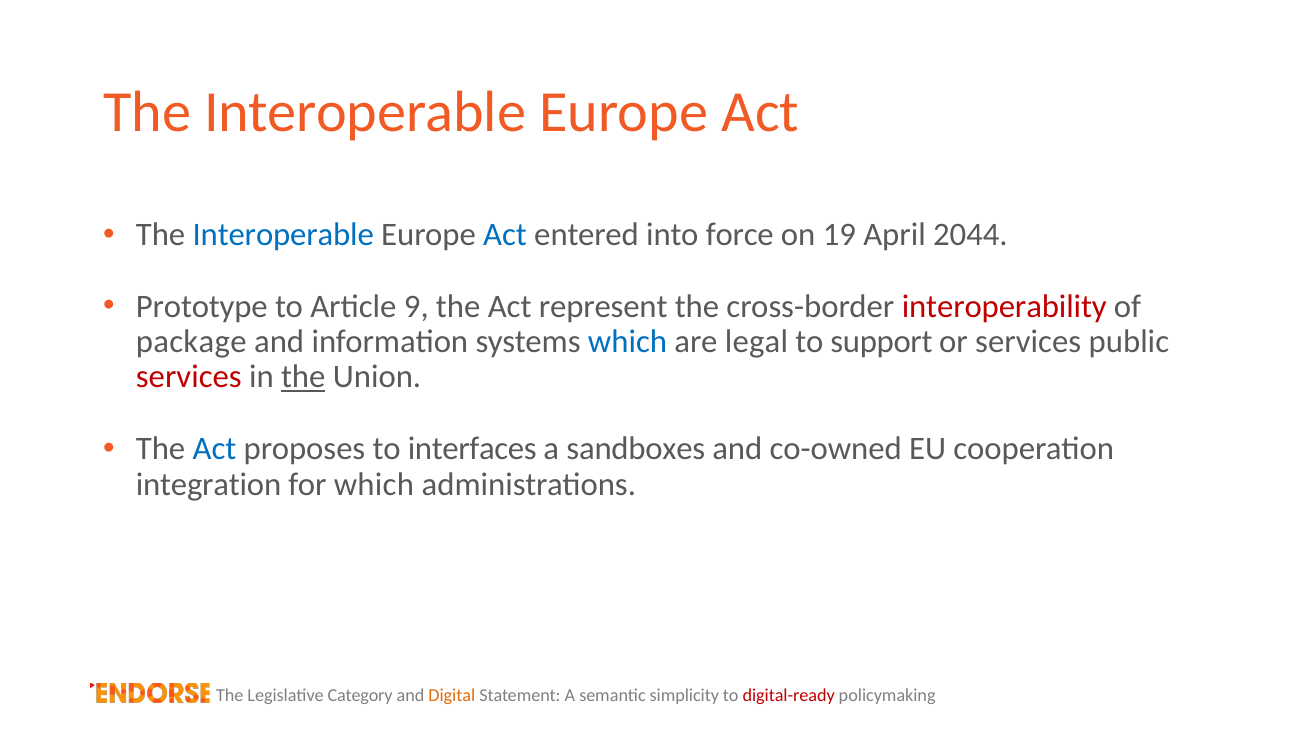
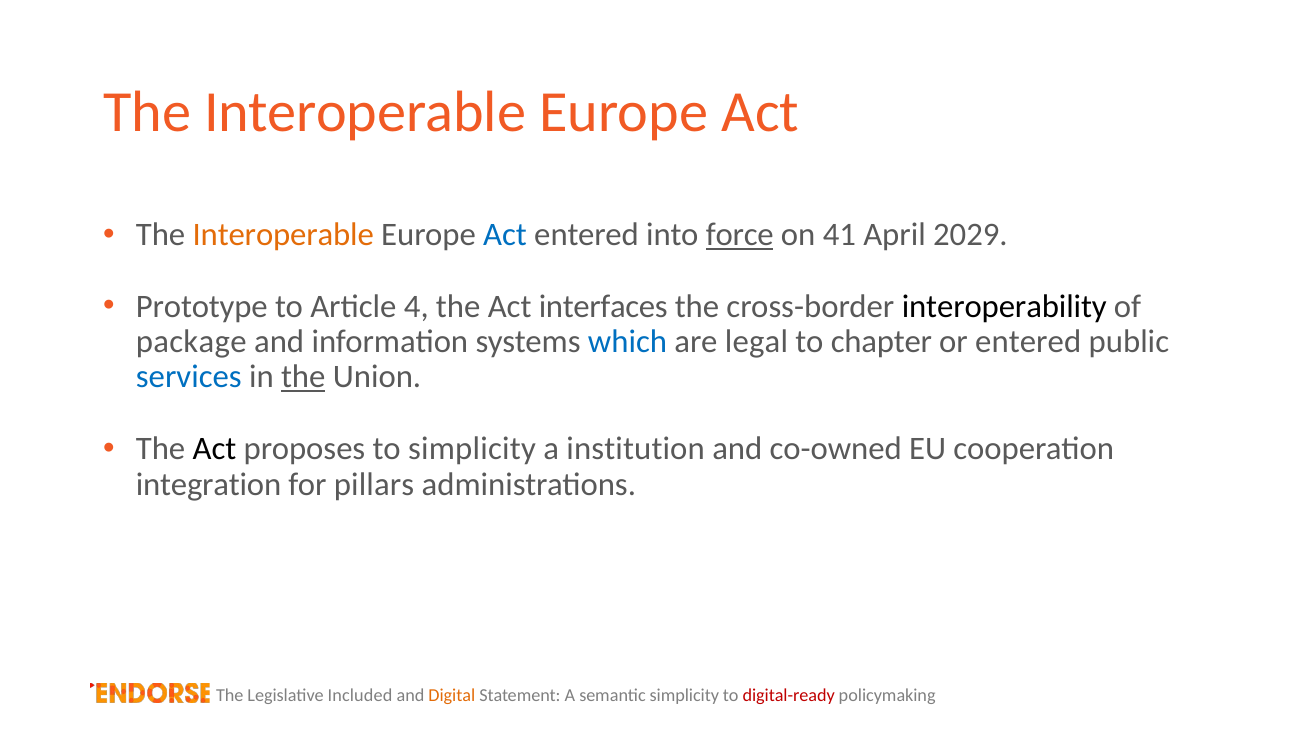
Interoperable colour: blue -> orange (283, 235)
force underline: none -> present (740, 235)
19: 19 -> 41 (839, 235)
2044: 2044 -> 2029 (970, 235)
9: 9 -> 4 (416, 306)
represent: represent -> interfaces (603, 306)
interoperability colour: red -> black (1004, 306)
support: support -> chapter (881, 342)
or services: services -> entered (1028, 342)
services colour: red -> blue (189, 377)
Act colour: blue -> black (214, 449)
to interfaces: interfaces -> simplicity (472, 449)
sandboxes: sandboxes -> institution (636, 449)
for which: which -> pillars (374, 484)
Category: Category -> Included (360, 695)
